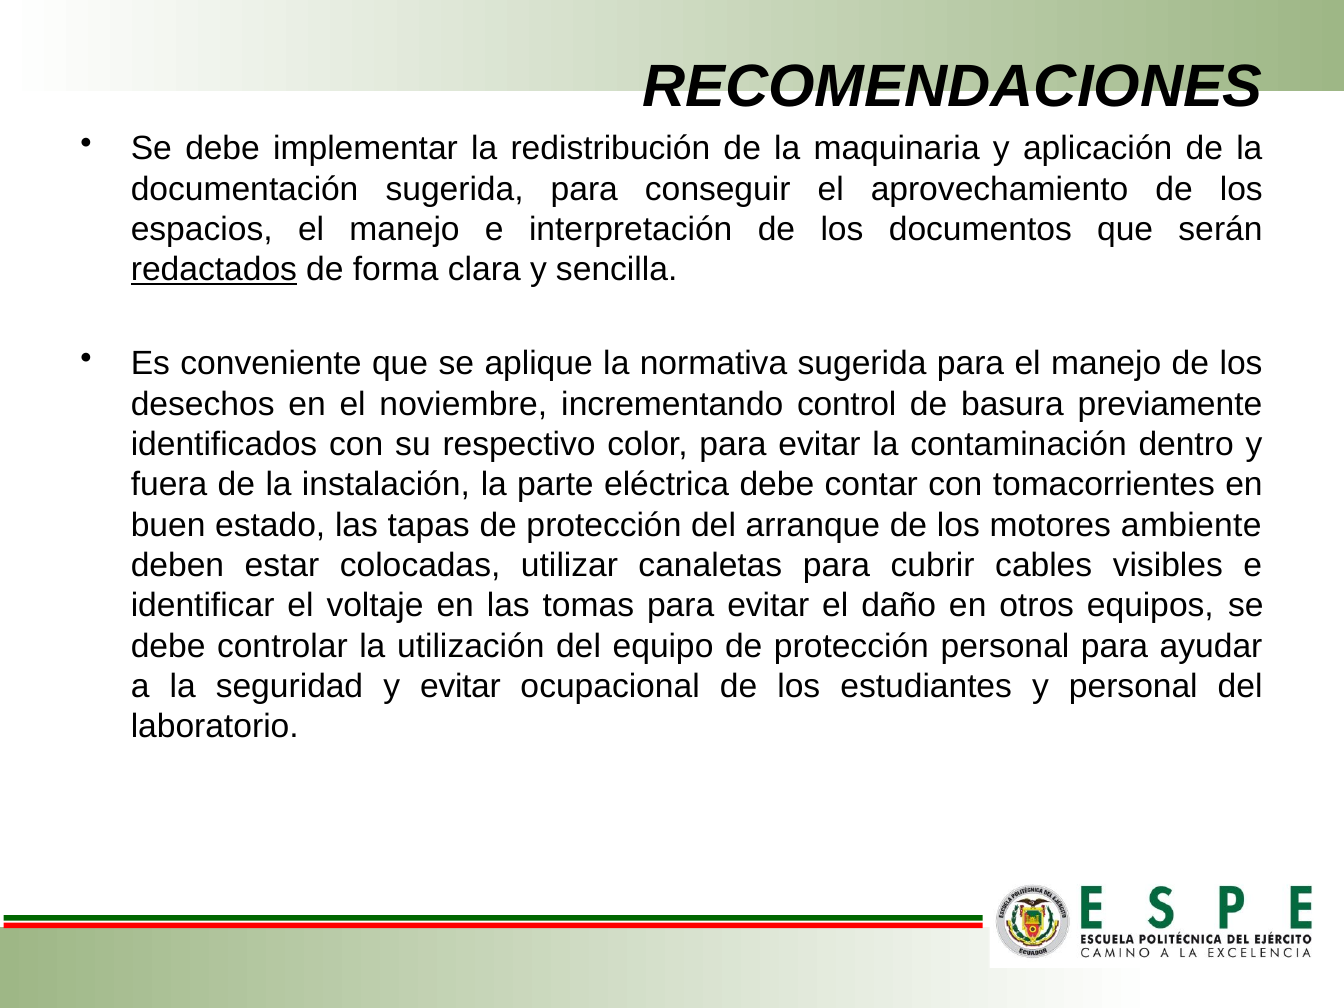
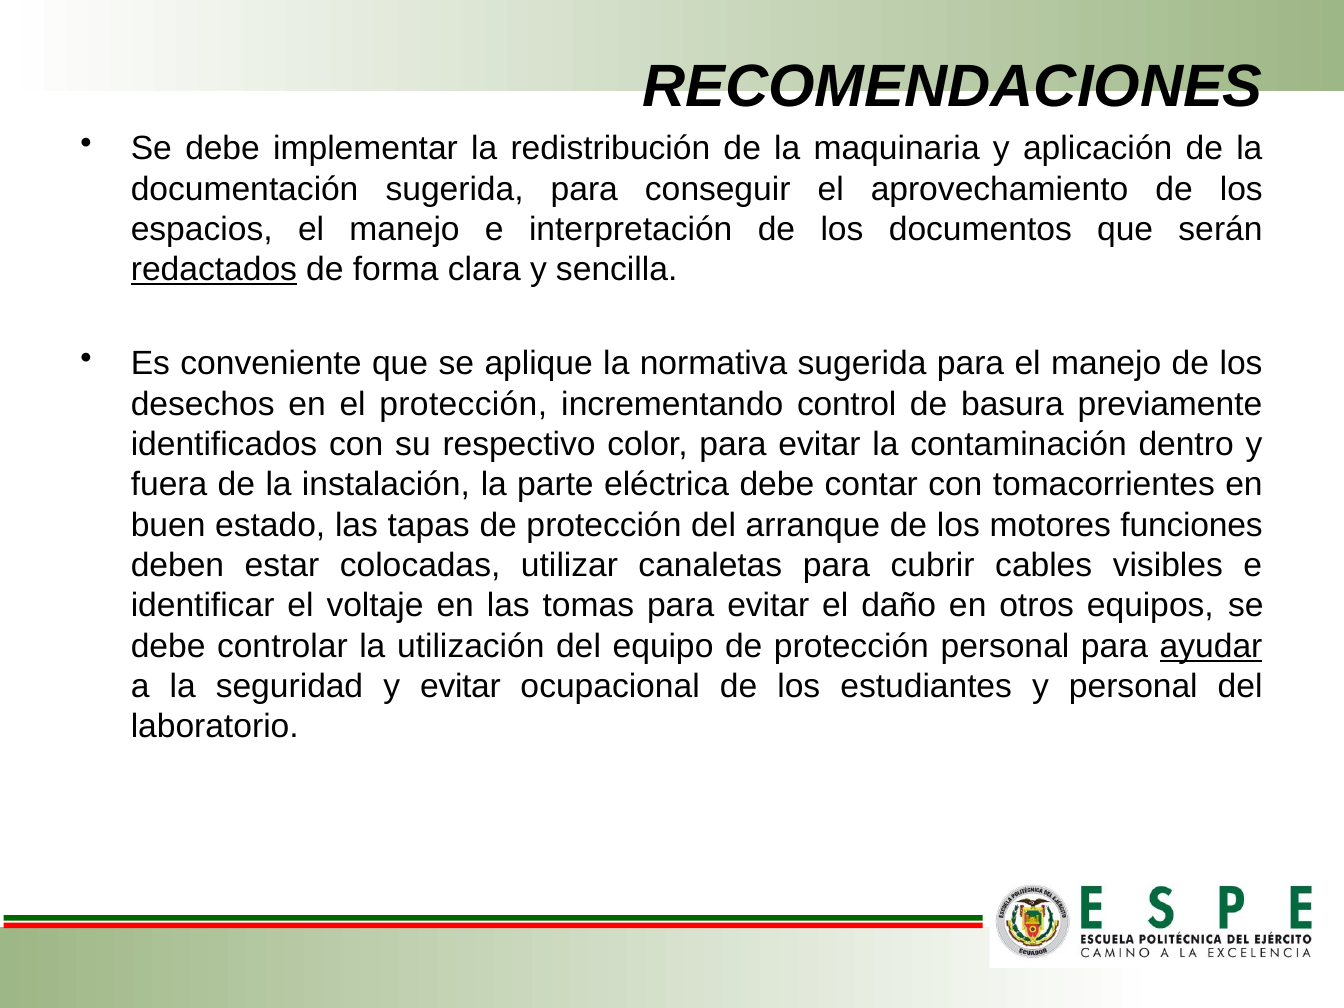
el noviembre: noviembre -> protección (463, 404)
ambiente: ambiente -> funciones (1192, 525)
ayudar underline: none -> present (1211, 646)
